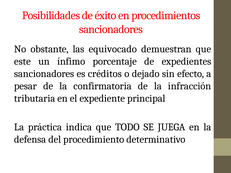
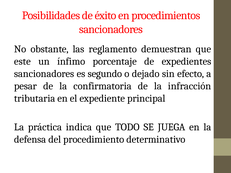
equivocado: equivocado -> reglamento (113, 49)
créditos: créditos -> segundo (105, 74)
